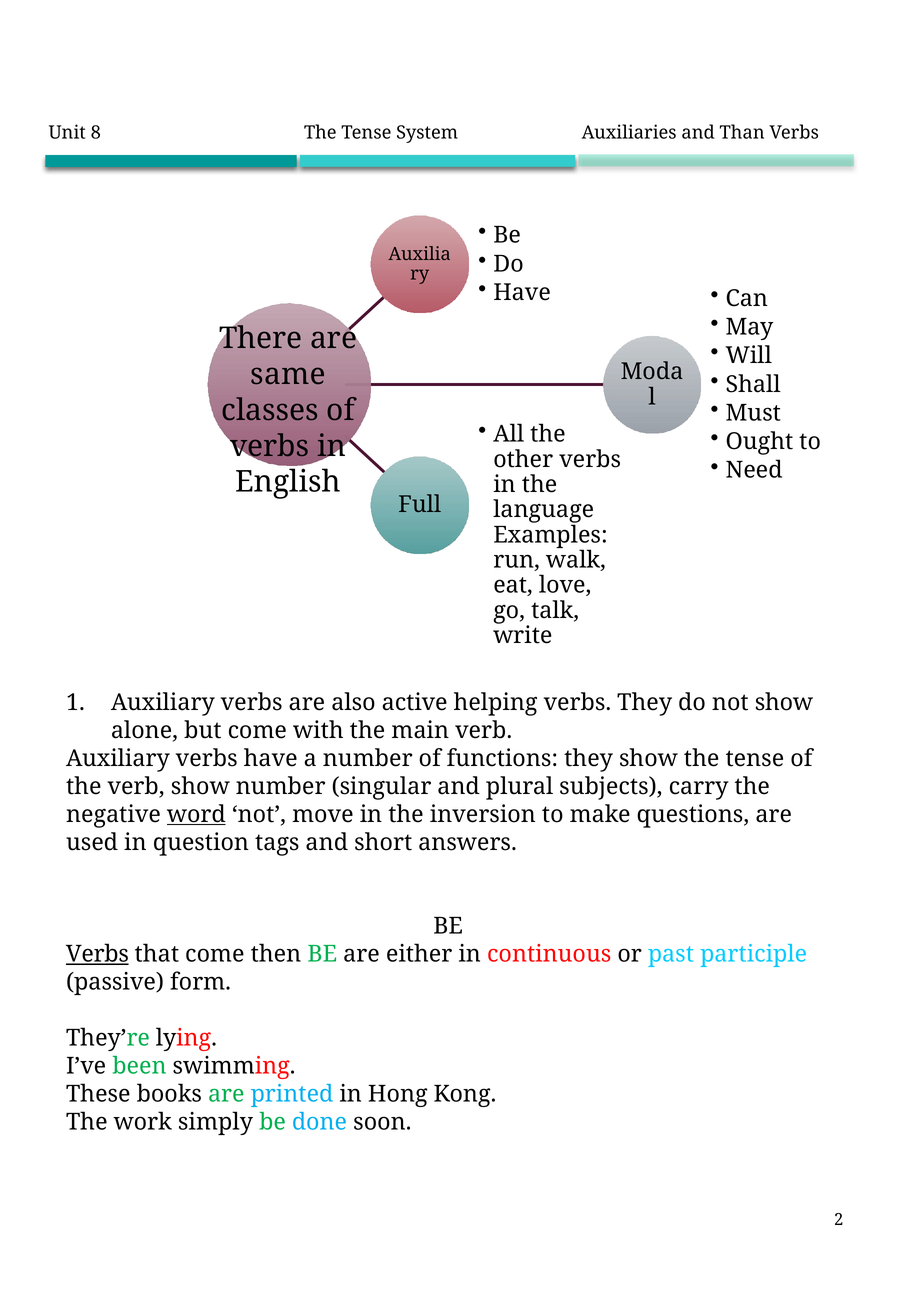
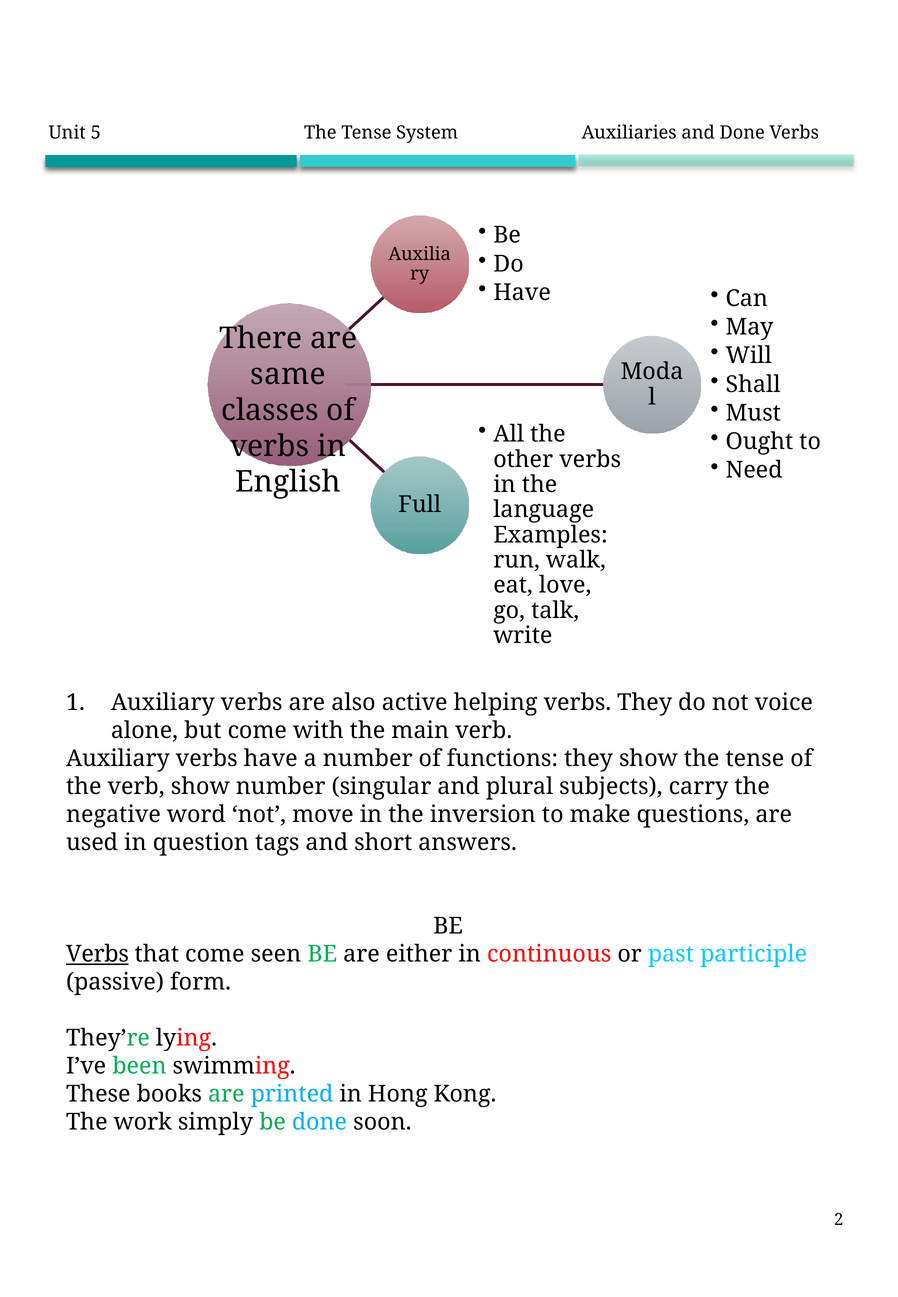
8: 8 -> 5 (96, 133)
and Than: Than -> Done (742, 133)
not show: show -> voice (784, 703)
word underline: present -> none (196, 815)
then: then -> seen (276, 954)
